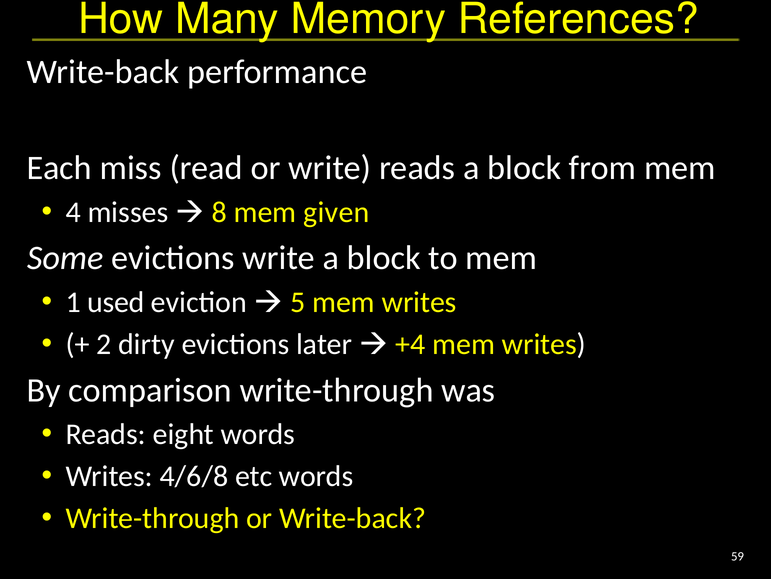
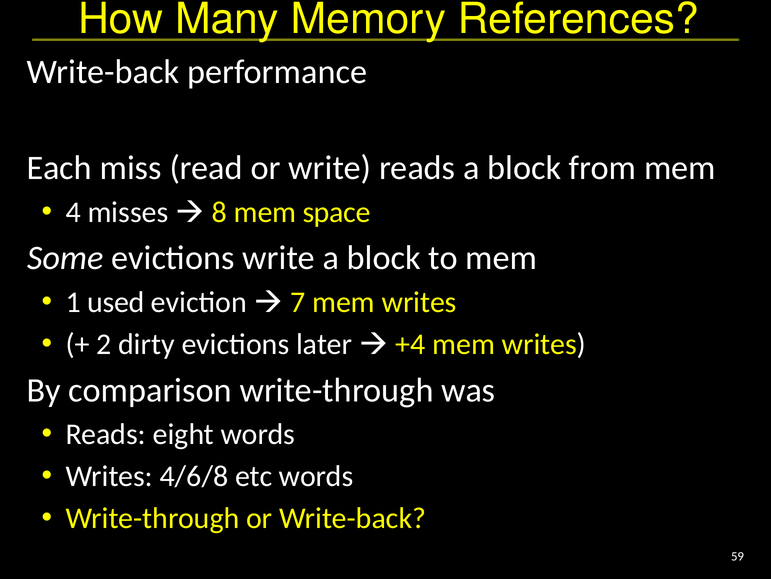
given: given -> space (337, 212)
5: 5 -> 7 (298, 302)
